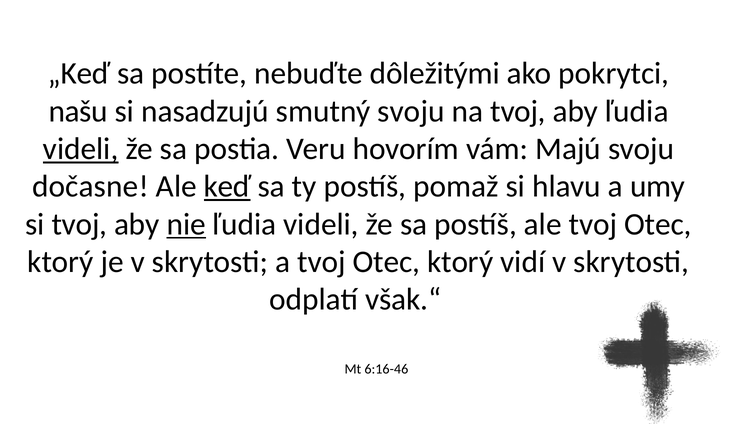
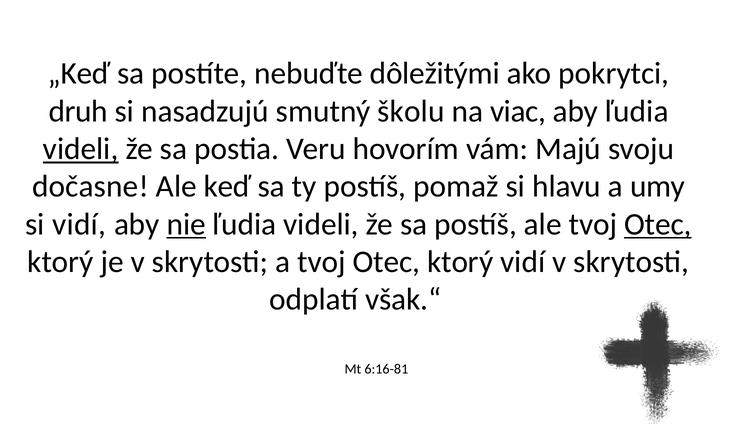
našu: našu -> druh (78, 111)
smutný svoju: svoju -> školu (411, 111)
na tvoj: tvoj -> viac (518, 111)
keď underline: present -> none (227, 186)
si tvoj: tvoj -> vidí (79, 224)
Otec underline: none -> present (658, 224)
6:16-46: 6:16-46 -> 6:16-81 (386, 369)
